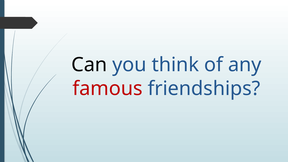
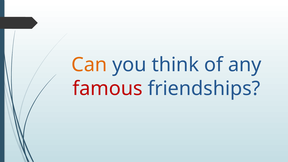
Can colour: black -> orange (89, 65)
